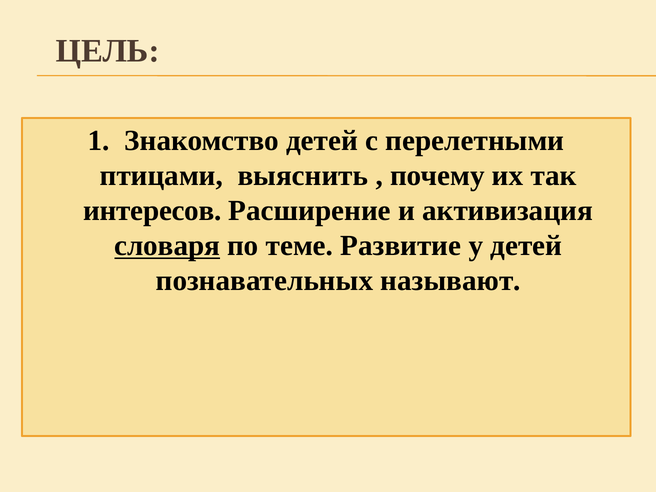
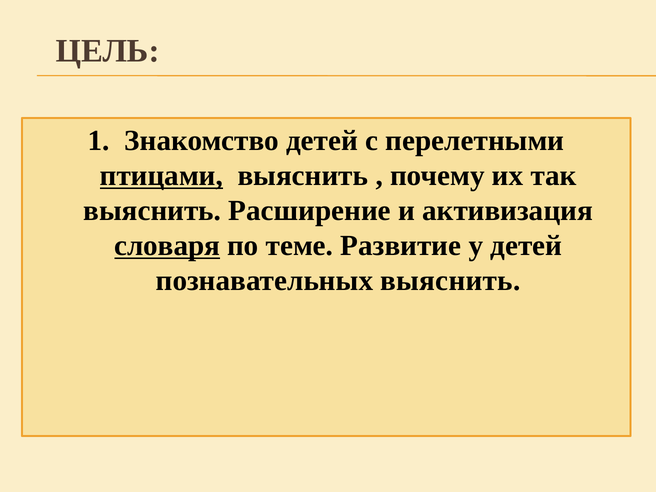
птицами underline: none -> present (161, 176)
интересов: интересов -> выяснить (152, 211)
познавательных называют: называют -> выяснить (450, 281)
